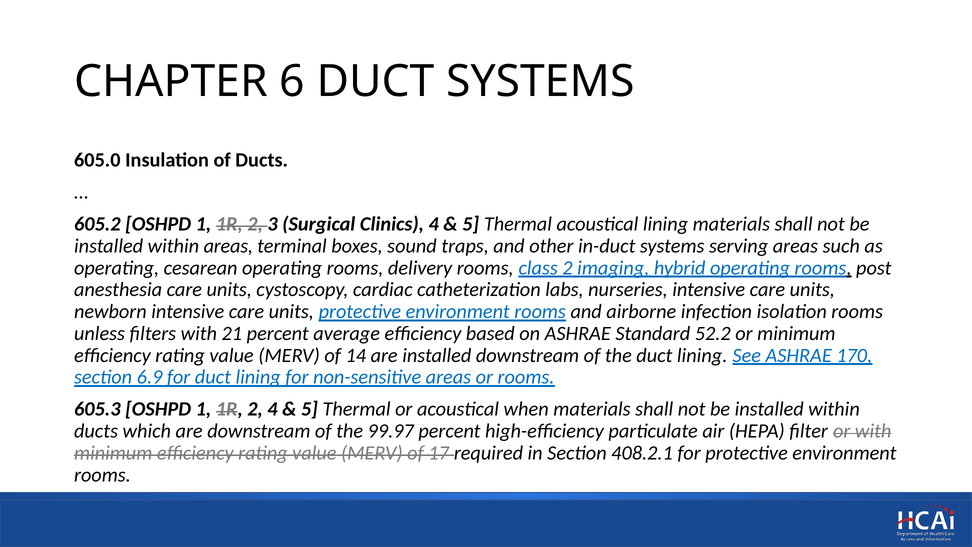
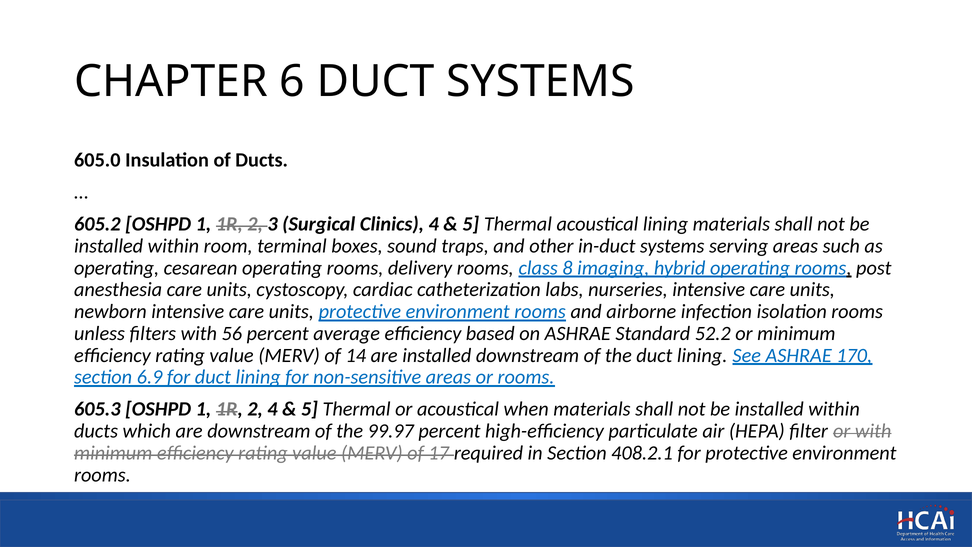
within areas: areas -> room (228, 246)
class 2: 2 -> 8 (567, 268)
21: 21 -> 56 (232, 333)
